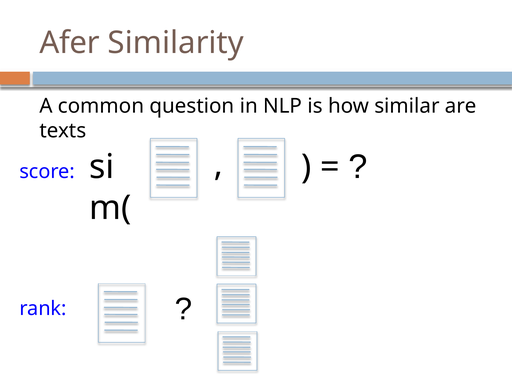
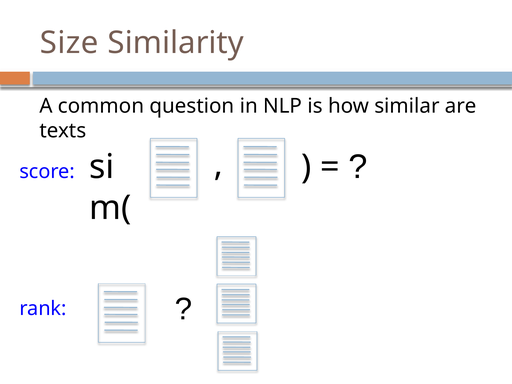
Afer: Afer -> Size (69, 43)
